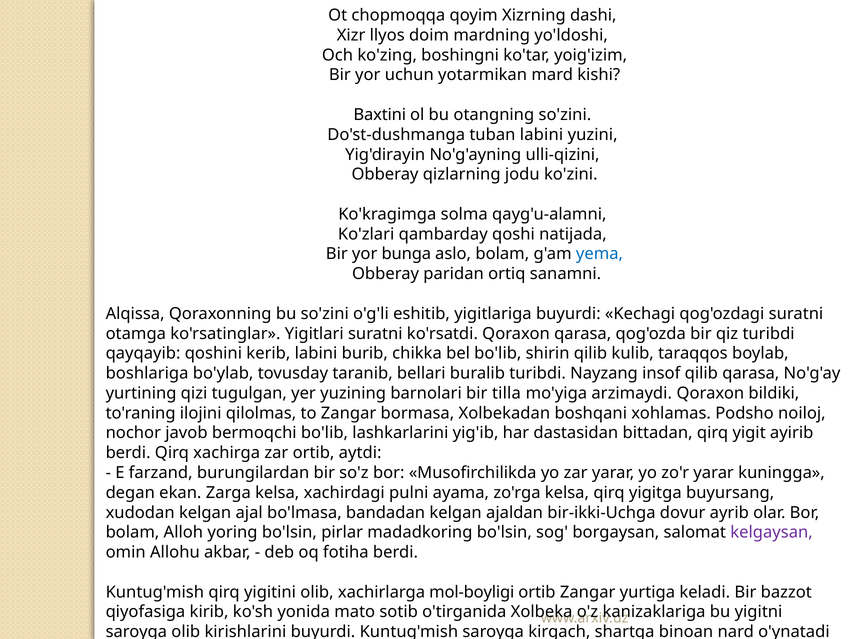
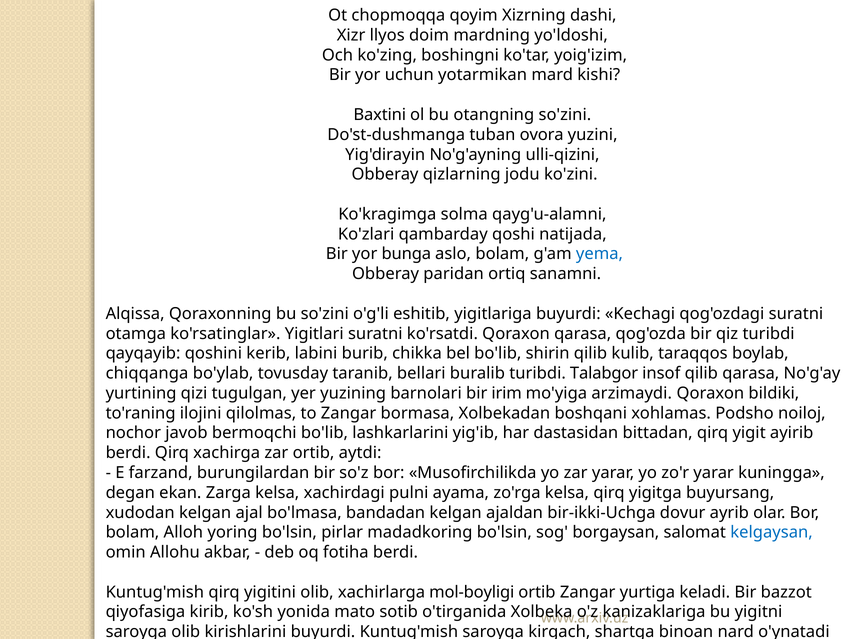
tuban labini: labini -> ovora (542, 135)
boshlariga: boshlariga -> chiqqanga (147, 373)
Nayzang: Nayzang -> Talabgor (604, 373)
tilla: tilla -> irim (507, 393)
kelgaysan colour: purple -> blue (772, 532)
